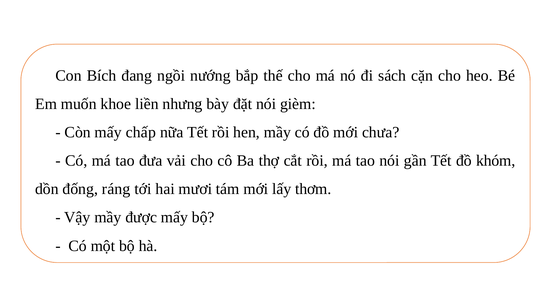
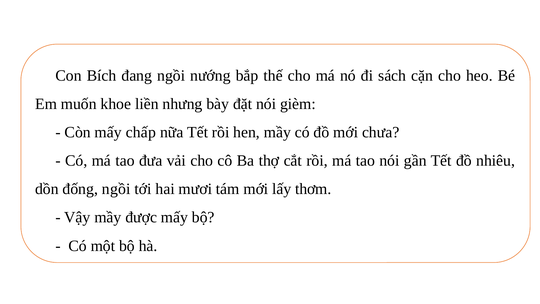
khóm: khóm -> nhiêu (496, 161)
đống ráng: ráng -> ngồi (116, 189)
